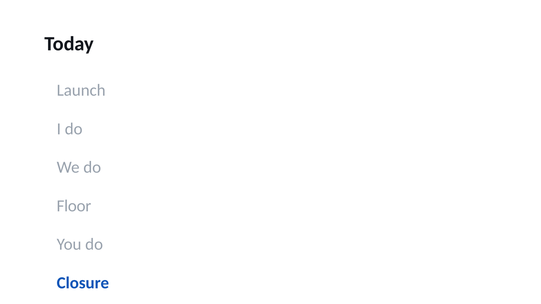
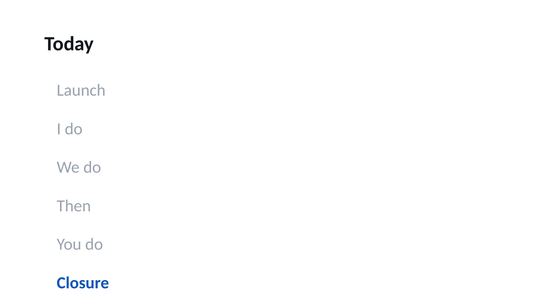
Floor: Floor -> Then (74, 206)
